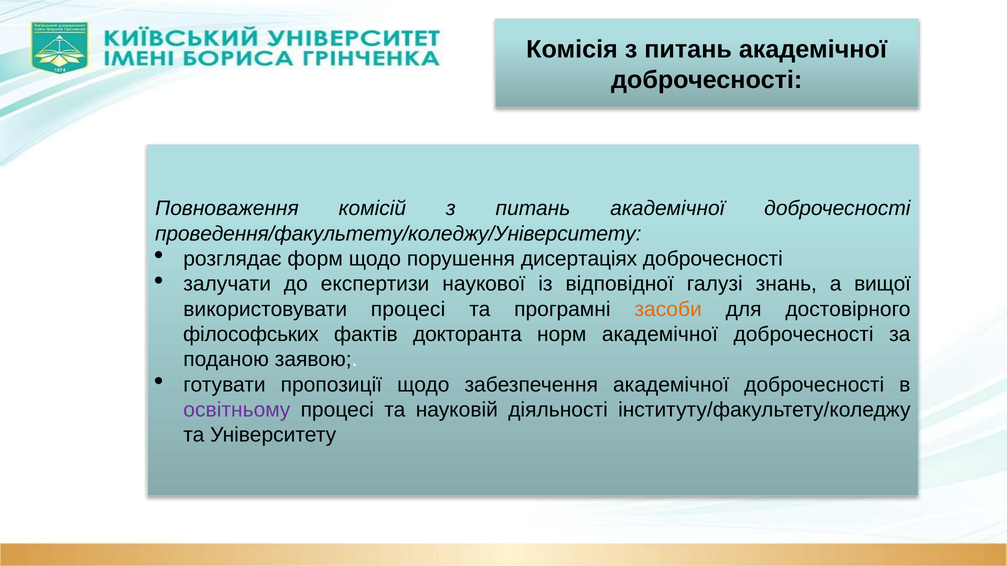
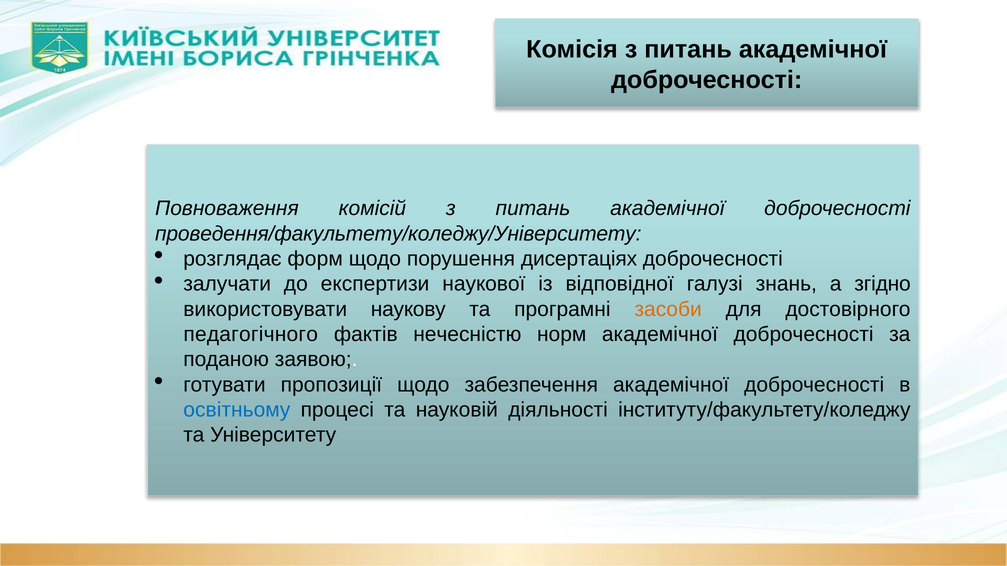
вищої: вищої -> згідно (883, 284)
використовувати процесі: процесі -> наукову (408, 309)
філософських: філософських -> педагогічного (251, 335)
докторанта: докторанта -> нечесністю (467, 335)
освітньому colour: purple -> blue (237, 410)
